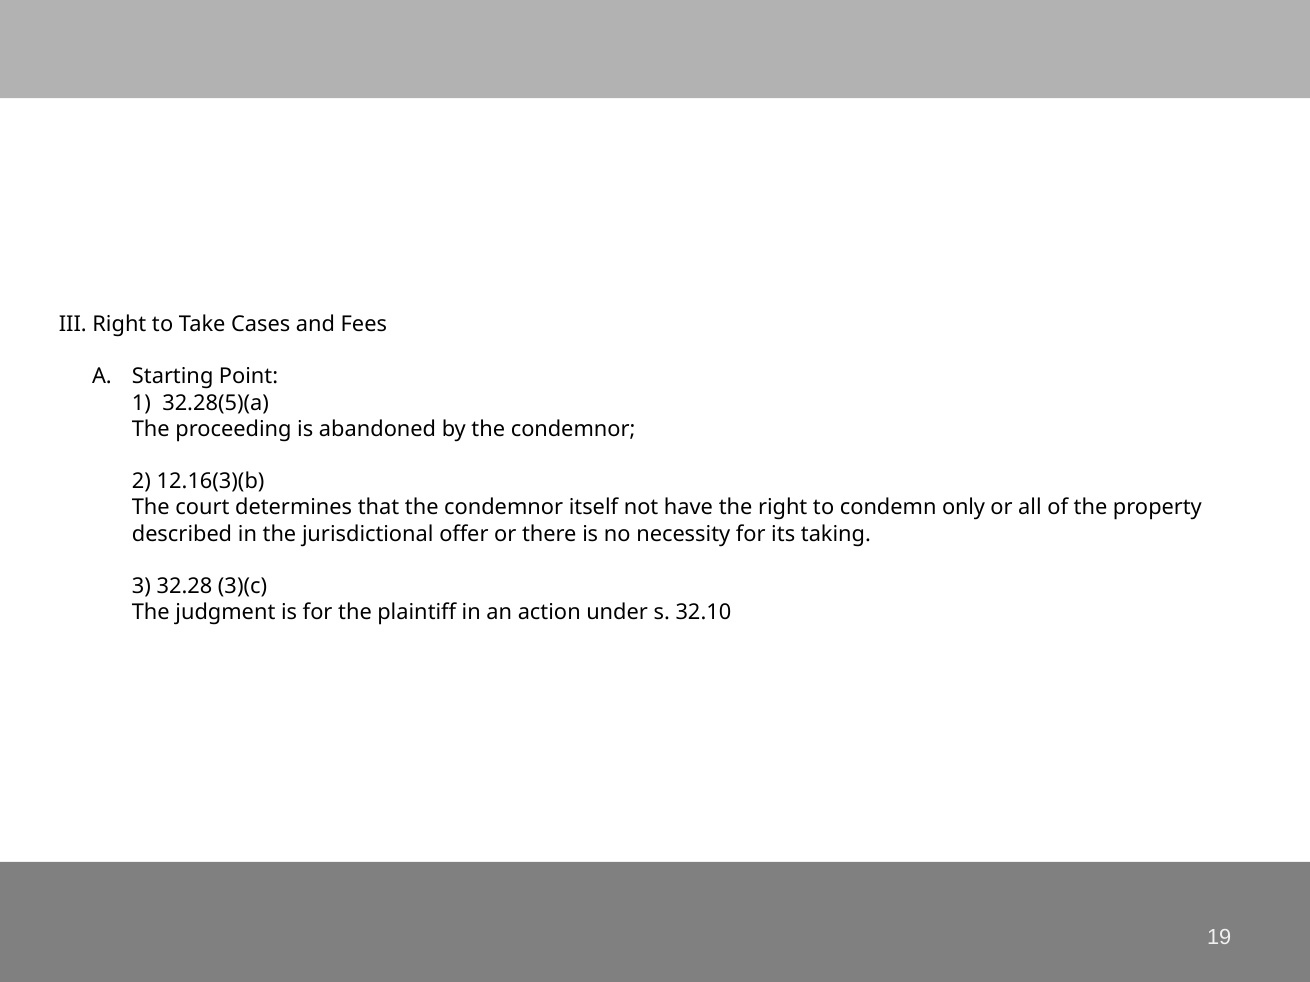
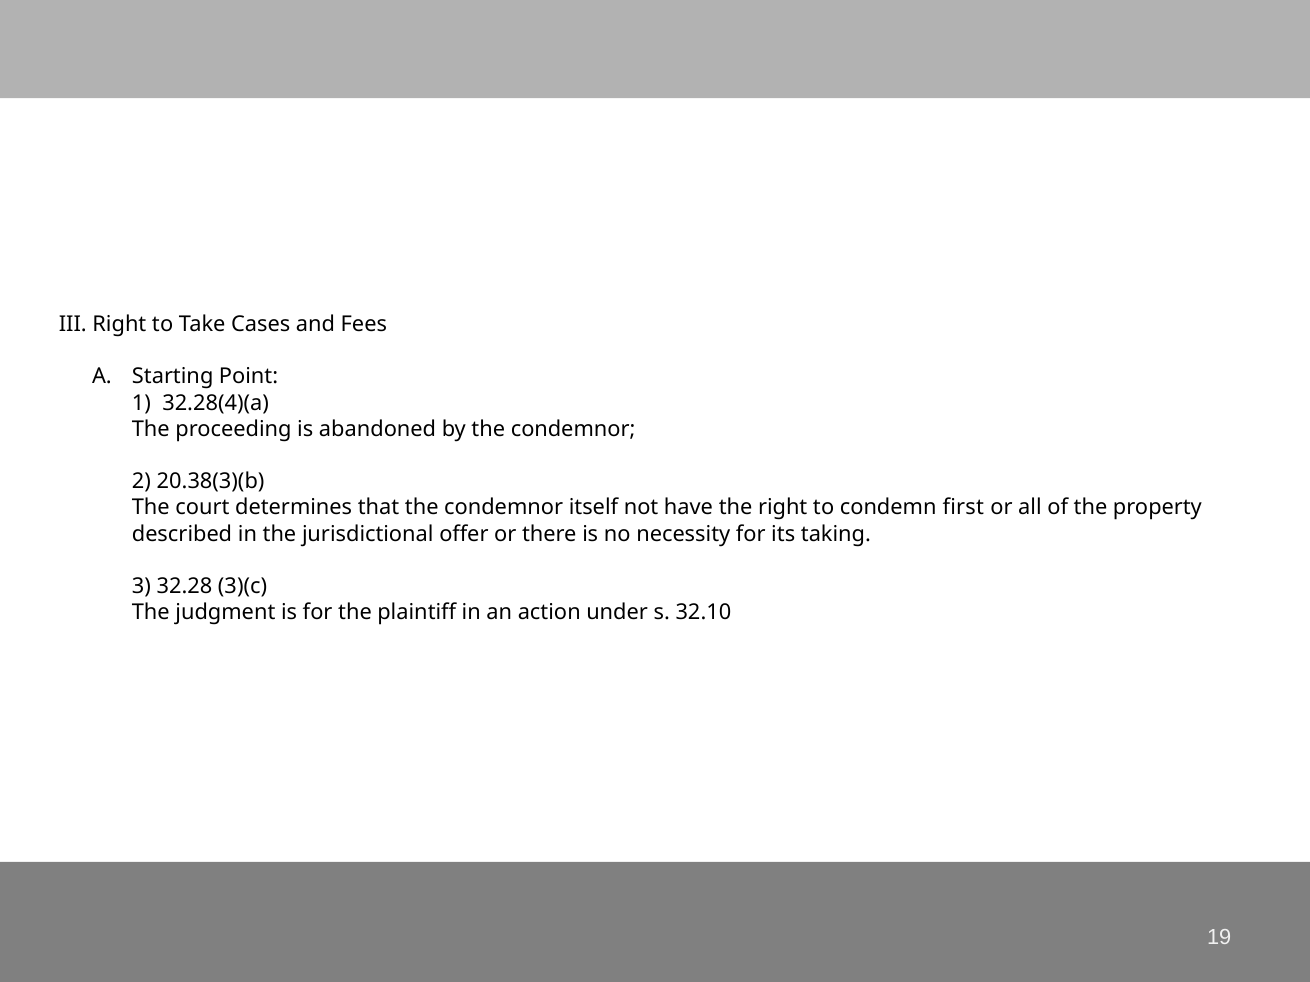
32.28(5)(a: 32.28(5)(a -> 32.28(4)(a (216, 403)
12.16(3)(b: 12.16(3)(b -> 20.38(3)(b (211, 482)
only: only -> first (963, 508)
